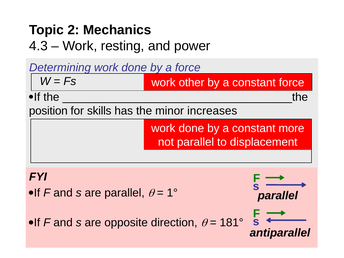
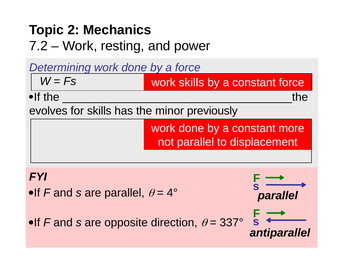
4.3: 4.3 -> 7.2 (39, 46)
work other: other -> skills (191, 83)
position: position -> evolves (48, 111)
increases: increases -> previously (212, 111)
1°: 1° -> 4° (172, 193)
181°: 181° -> 337° (232, 223)
